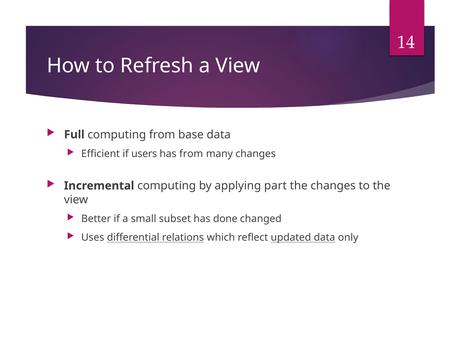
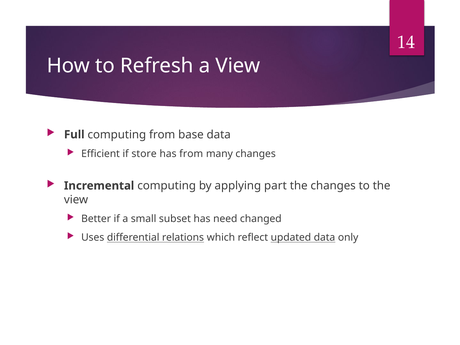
users: users -> store (144, 154)
done: done -> need (225, 219)
